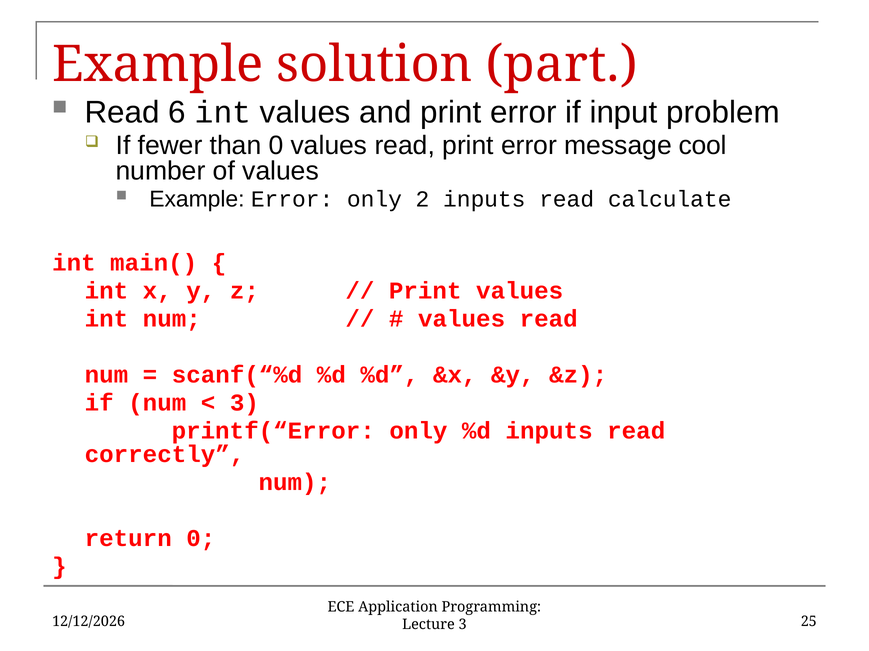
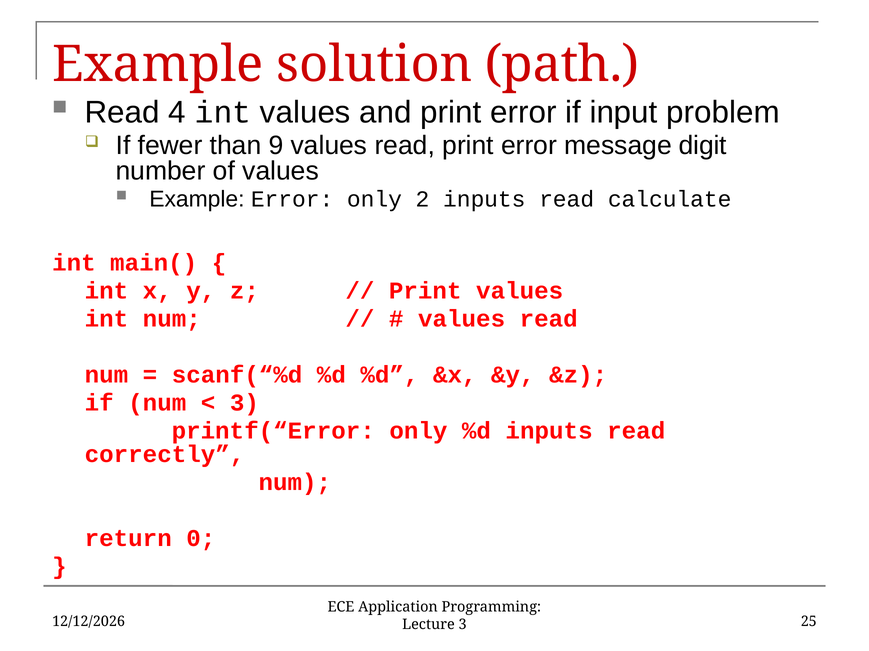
part: part -> path (562, 65)
6: 6 -> 4 (177, 112)
than 0: 0 -> 9 (276, 146)
cool: cool -> digit (703, 146)
